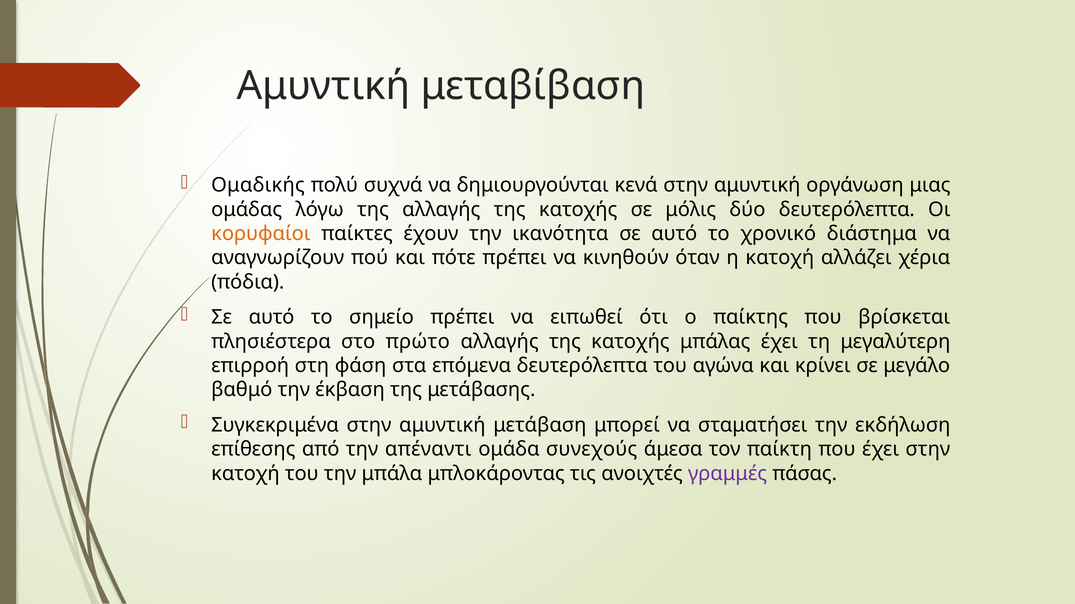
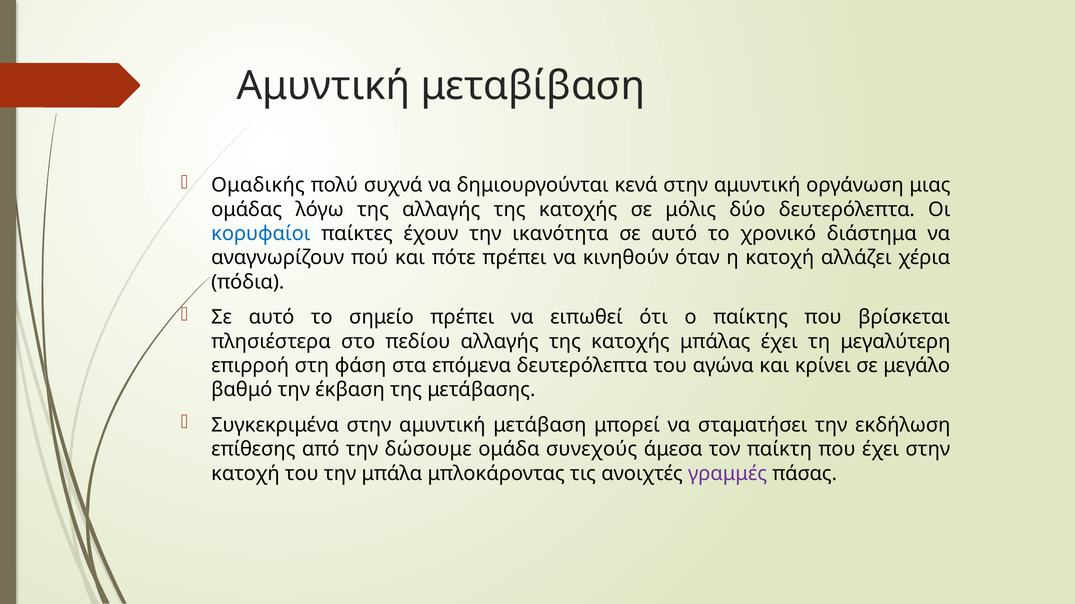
κορυφαίοι colour: orange -> blue (261, 234)
πρώτο: πρώτο -> πεδίου (418, 342)
απέναντι: απέναντι -> δώσουμε (428, 450)
